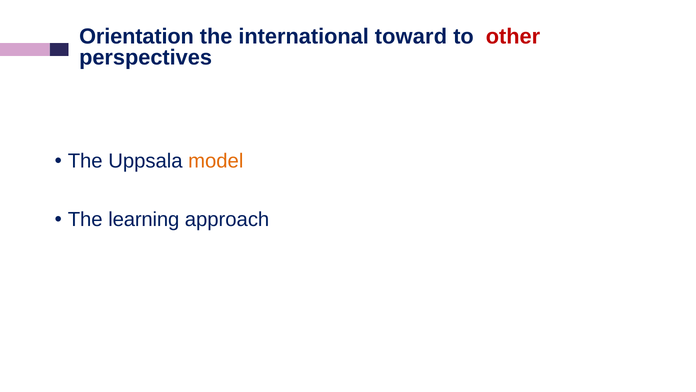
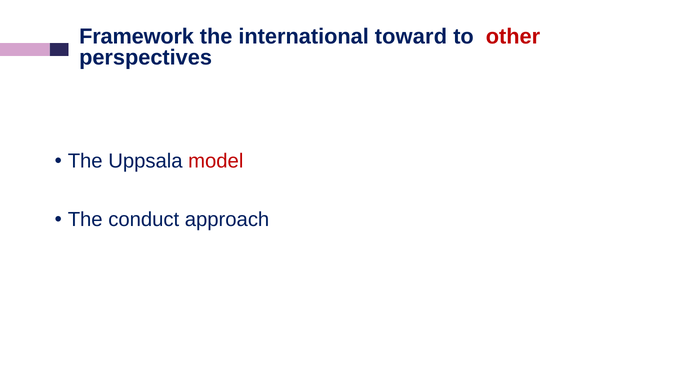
Orientation: Orientation -> Framework (137, 37)
model colour: orange -> red (216, 161)
learning: learning -> conduct (144, 219)
